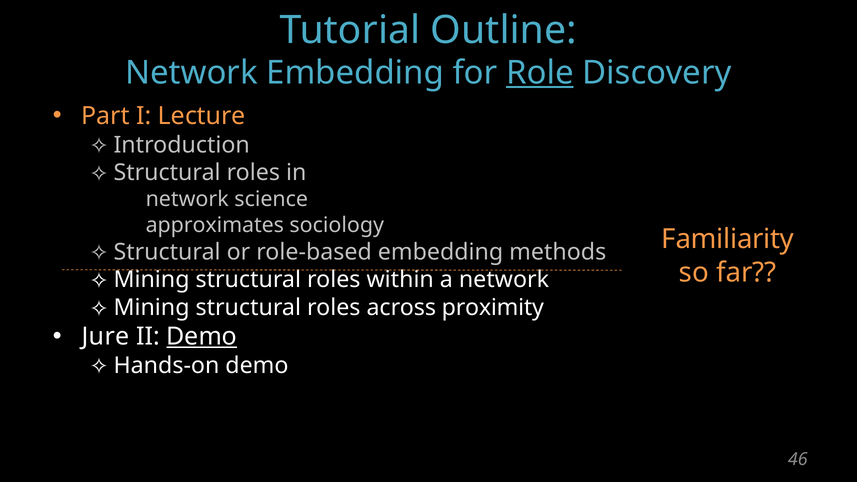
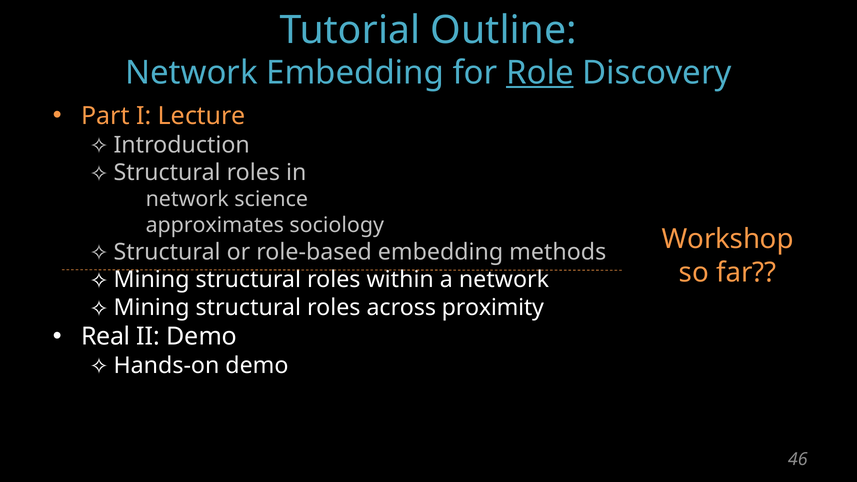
Familiarity: Familiarity -> Workshop (728, 239)
Jure: Jure -> Real (106, 337)
Demo underline: present -> none (202, 337)
